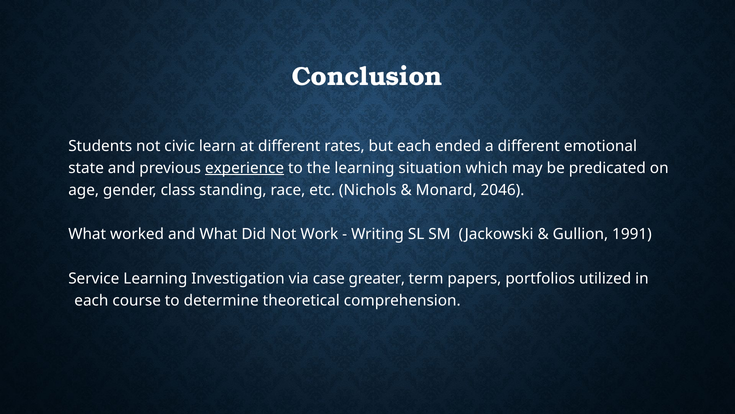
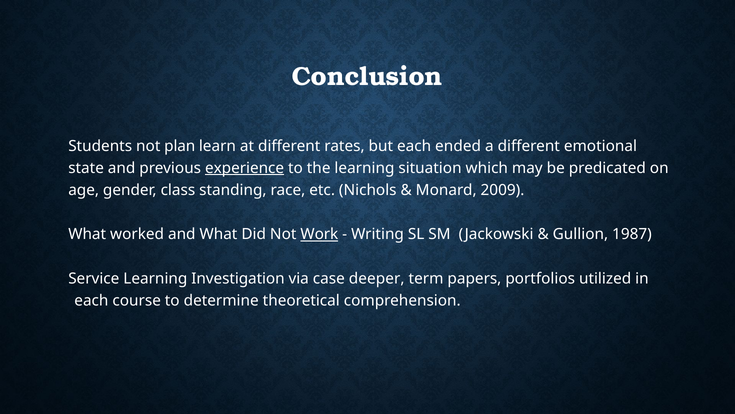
civic: civic -> plan (180, 146)
2046: 2046 -> 2009 (502, 190)
Work underline: none -> present (319, 234)
1991: 1991 -> 1987 (632, 234)
greater: greater -> deeper (377, 278)
